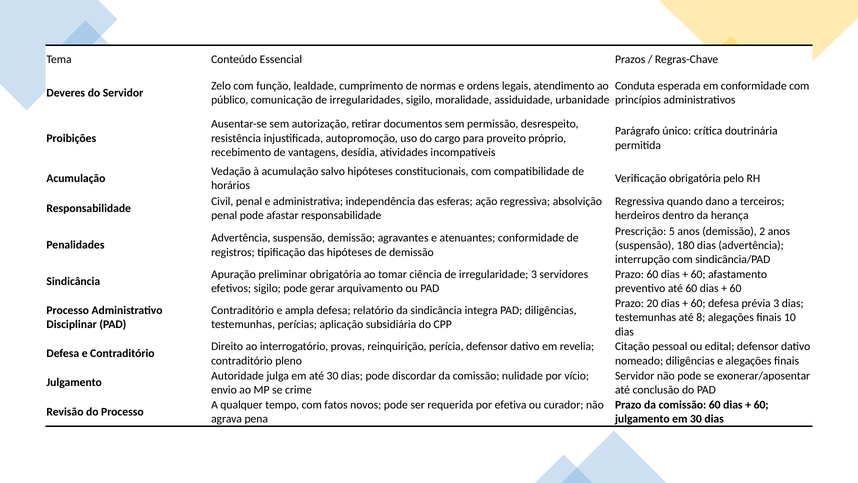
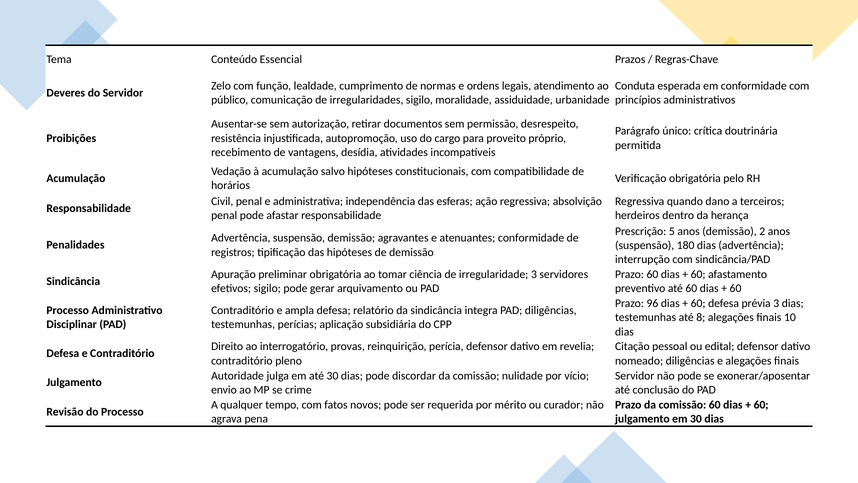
20: 20 -> 96 (652, 303)
efetiva: efetiva -> mérito (511, 405)
